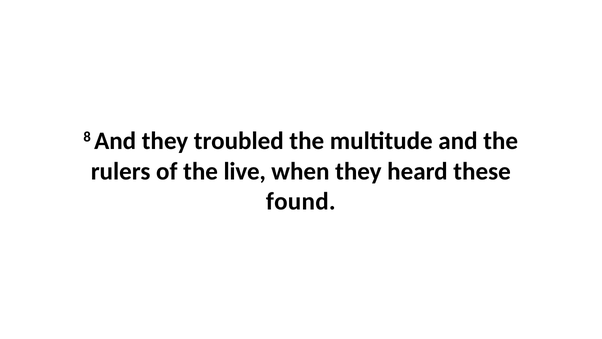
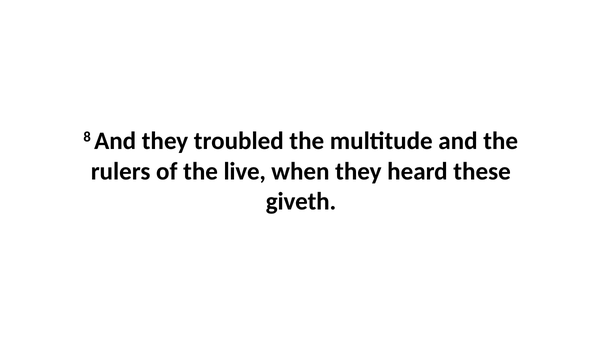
found: found -> giveth (301, 201)
